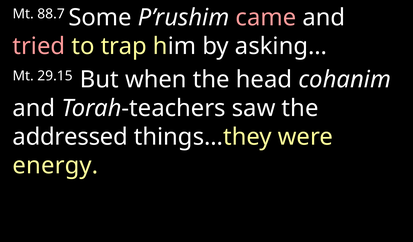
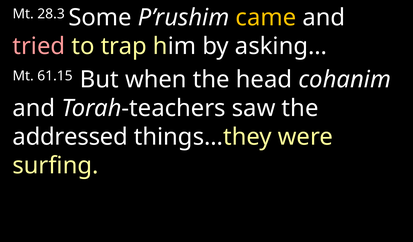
88.7: 88.7 -> 28.3 (51, 14)
came colour: pink -> yellow (266, 18)
29.15: 29.15 -> 61.15 (55, 76)
energy: energy -> surfing (56, 166)
